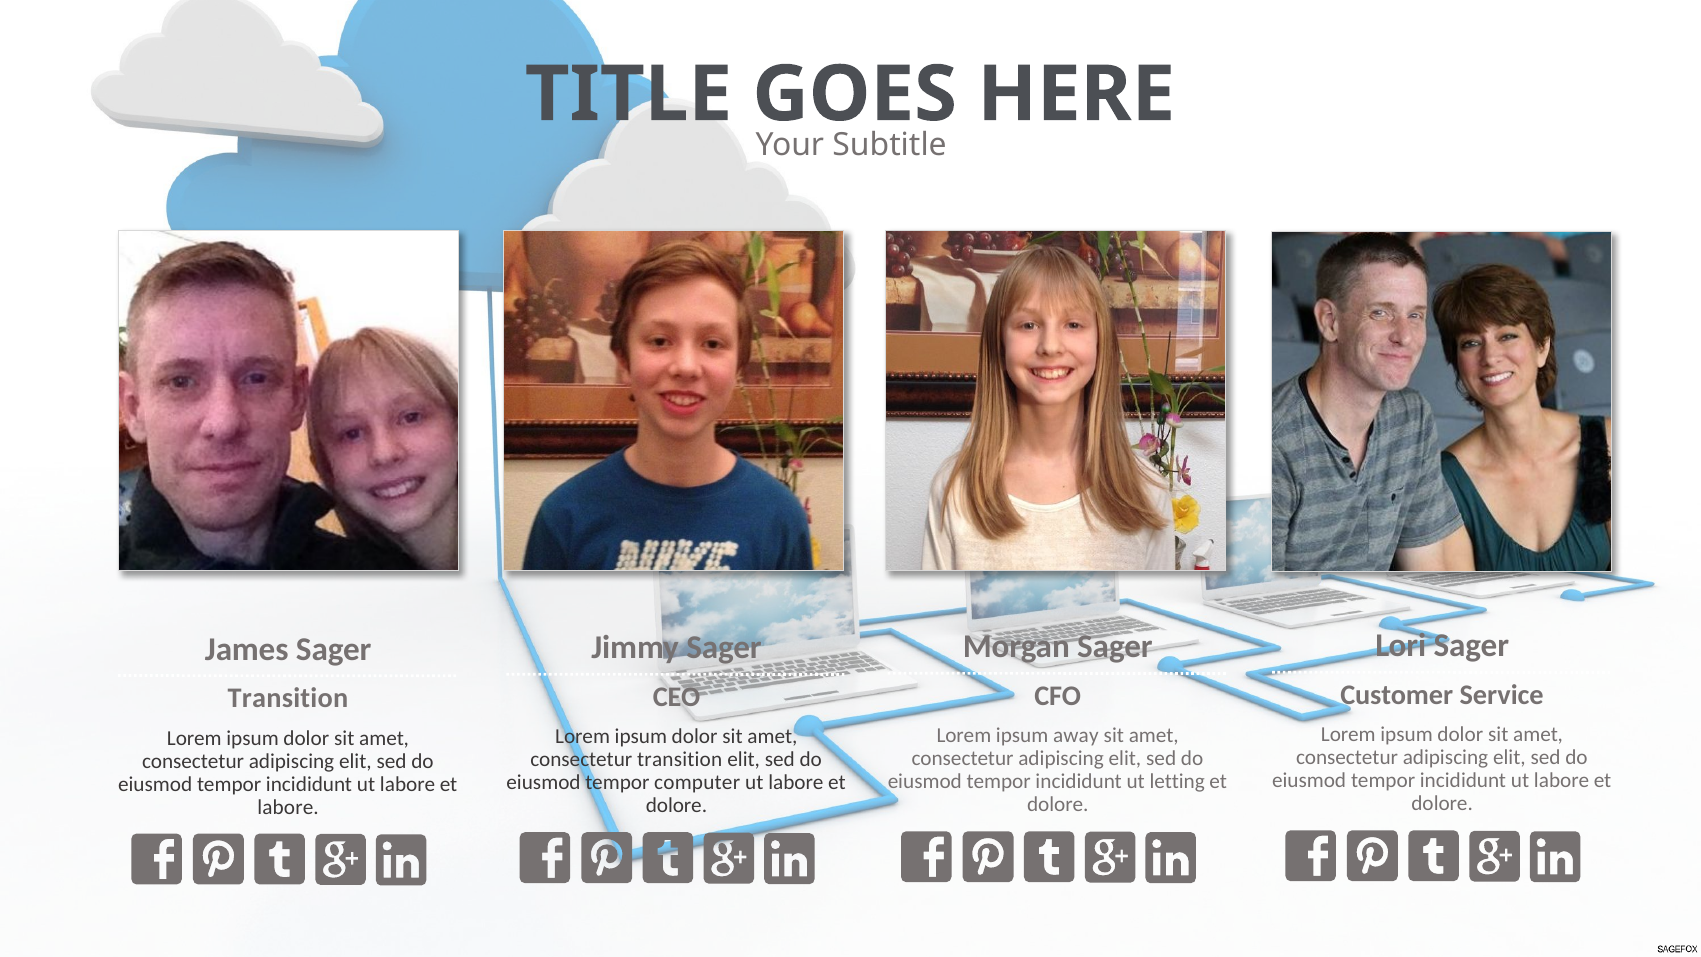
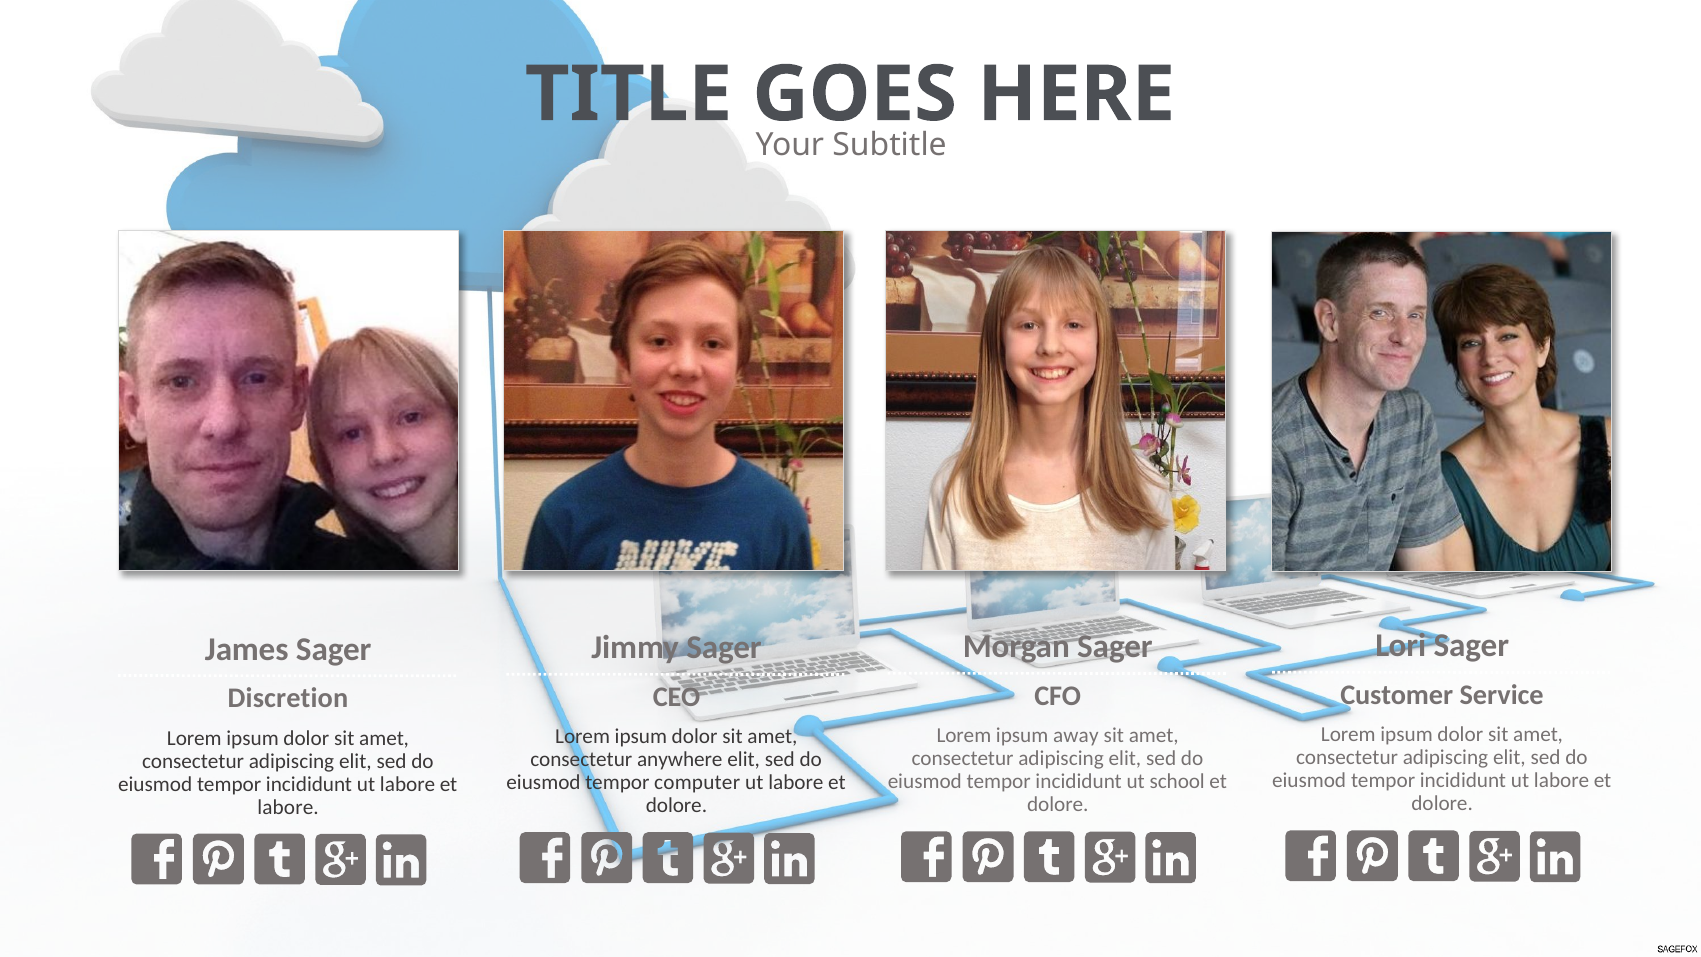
Transition: Transition -> Discretion (288, 698)
consectetur transition: transition -> anywhere (680, 760)
letting: letting -> school (1177, 782)
